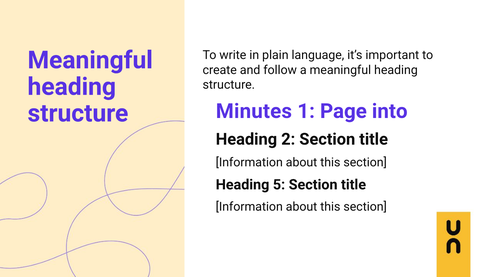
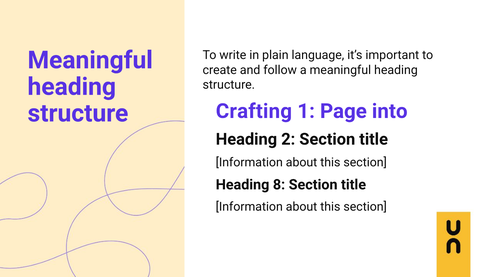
Minutes: Minutes -> Crafting (254, 111)
5: 5 -> 8 (279, 184)
